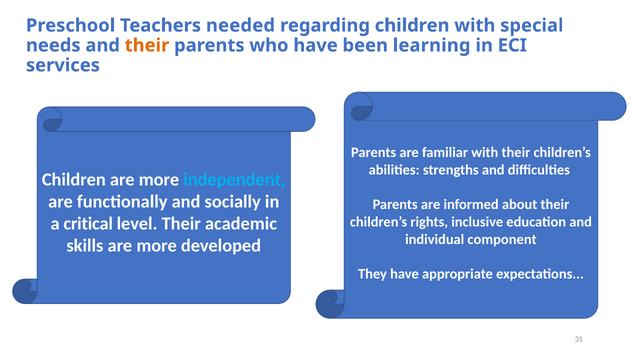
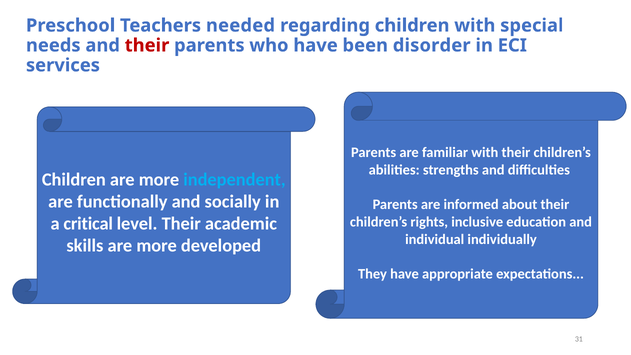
their colour: orange -> red (147, 45)
learning: learning -> disorder (432, 45)
component: component -> individually (502, 239)
